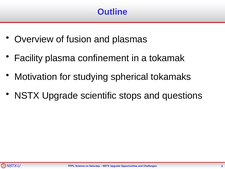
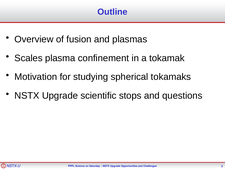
Facility: Facility -> Scales (28, 58)
